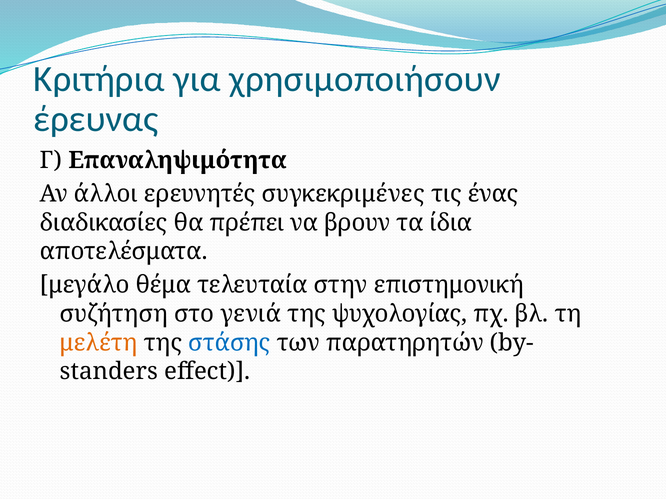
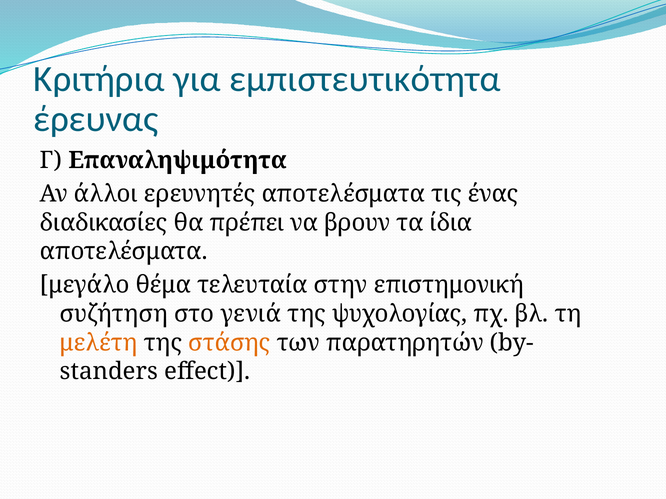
χρησιμοποιήσουν: χρησιμοποιήσουν -> εμπιστευτικότητα (365, 79)
ερευνητές συγκεκριμένες: συγκεκριμένες -> αποτελέσματα (343, 194)
στάσης colour: blue -> orange (229, 343)
